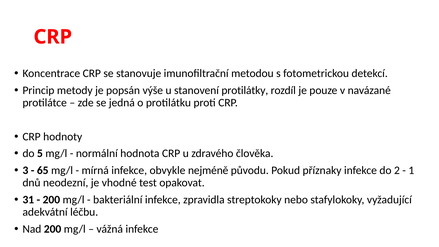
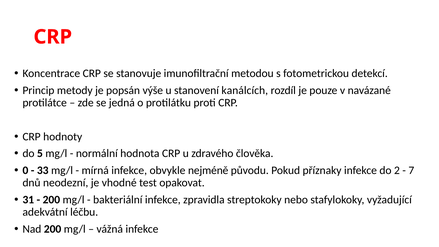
protilátky: protilátky -> kanálcích (245, 90)
3: 3 -> 0 (25, 170)
65: 65 -> 33 (43, 170)
1: 1 -> 7 (411, 170)
